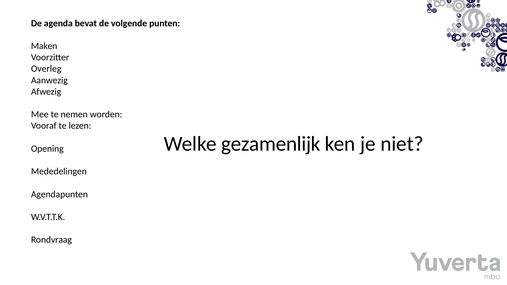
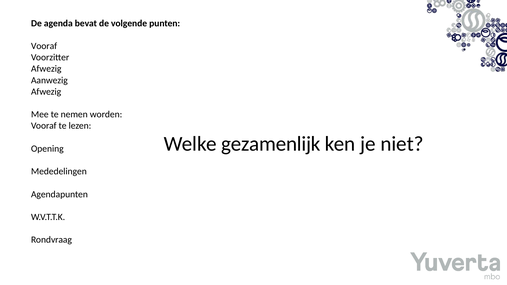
Maken: Maken -> Vooraf (44, 46)
Overleg: Overleg -> Afwezig (46, 69)
